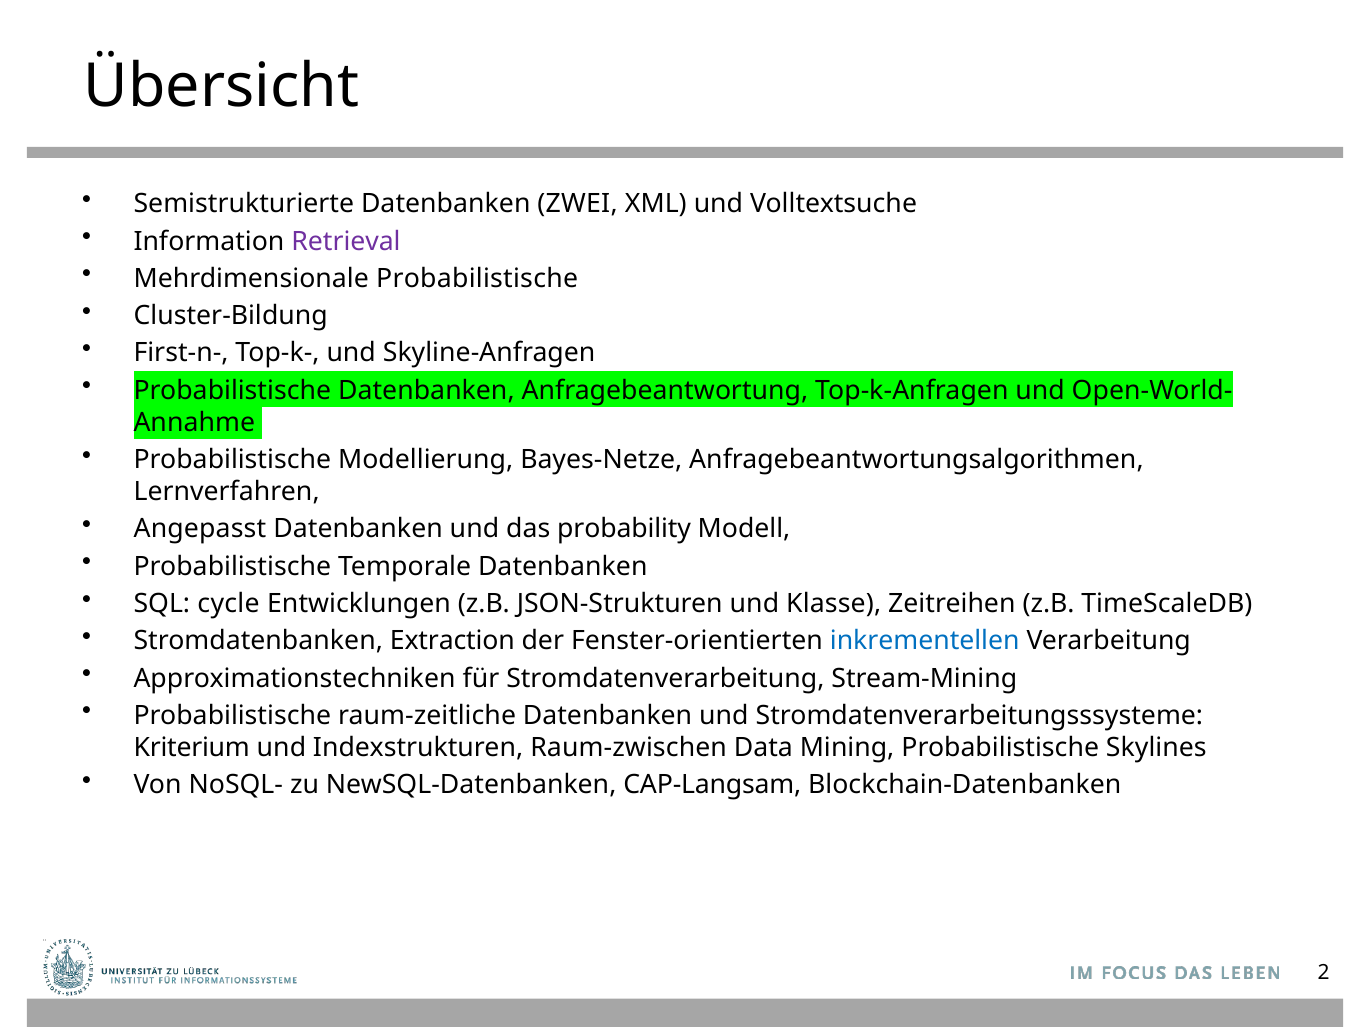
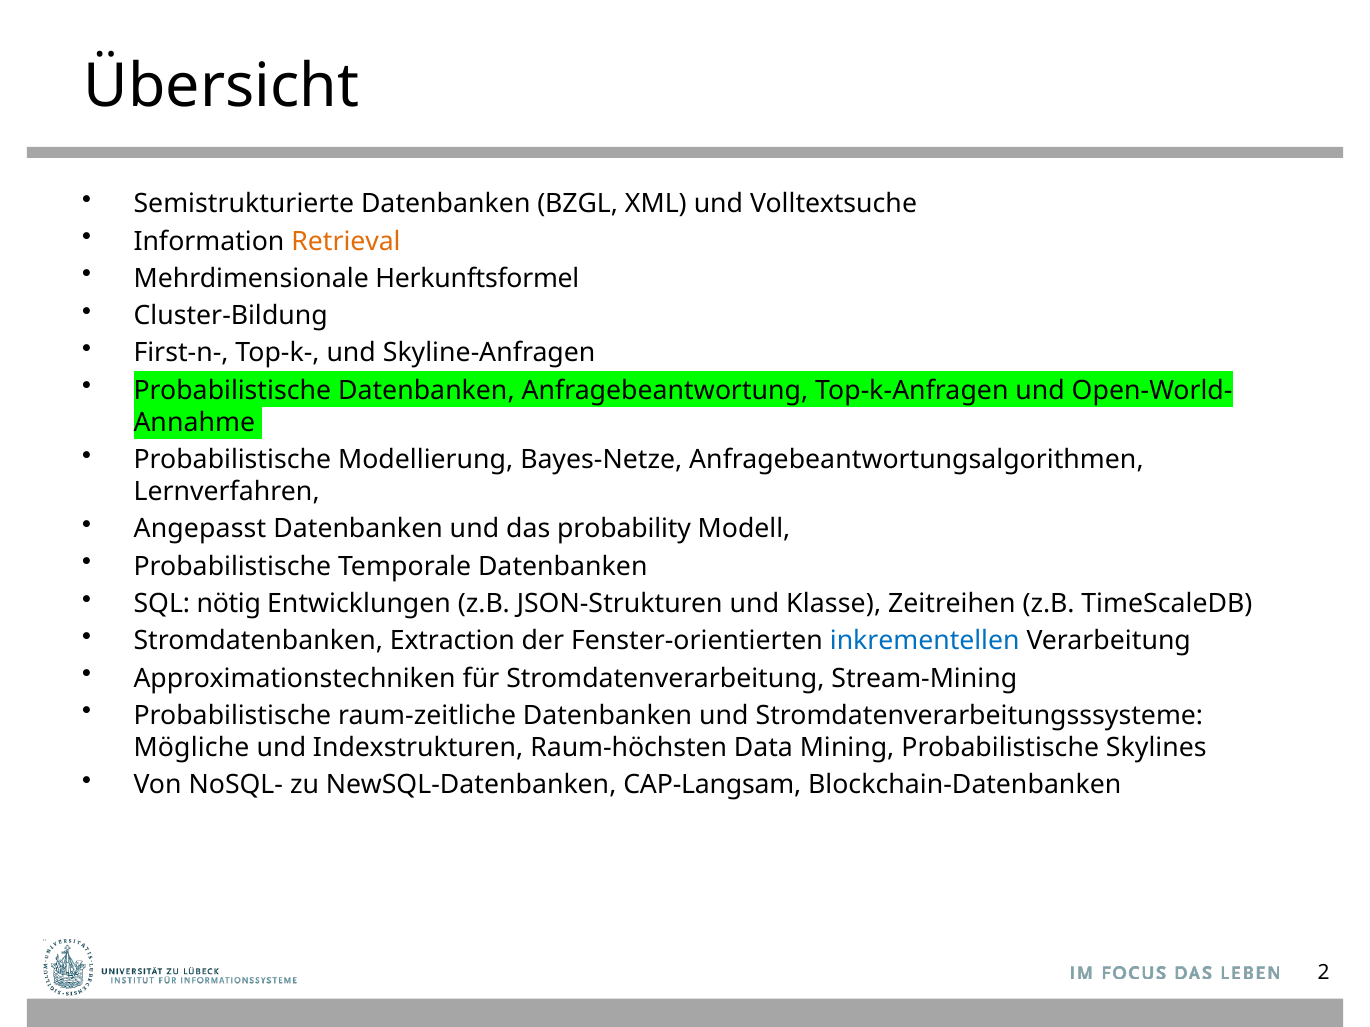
ZWEI: ZWEI -> BZGL (578, 204)
Retrieval colour: purple -> orange (346, 241)
Mehrdimensionale Probabilistische: Probabilistische -> Herkunftsformel (477, 279)
cycle: cycle -> nötig (229, 604)
Kriterium: Kriterium -> Mögliche (192, 748)
Raum-zwischen: Raum-zwischen -> Raum-höchsten (629, 748)
